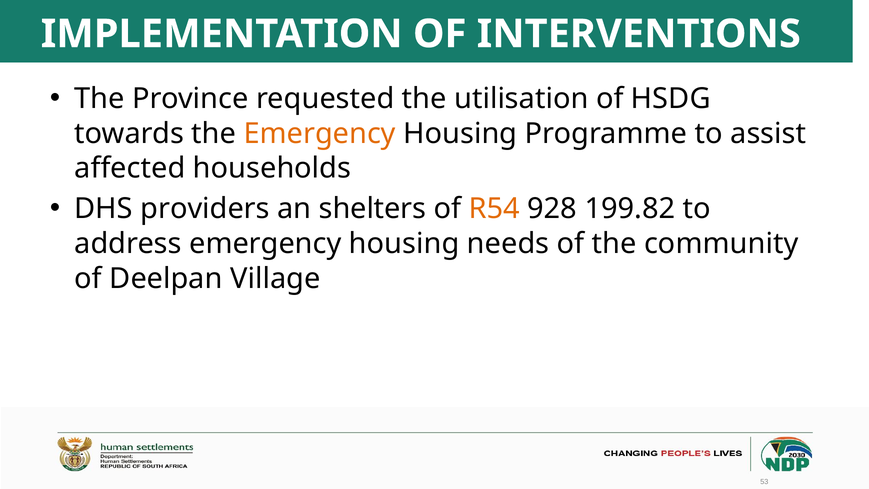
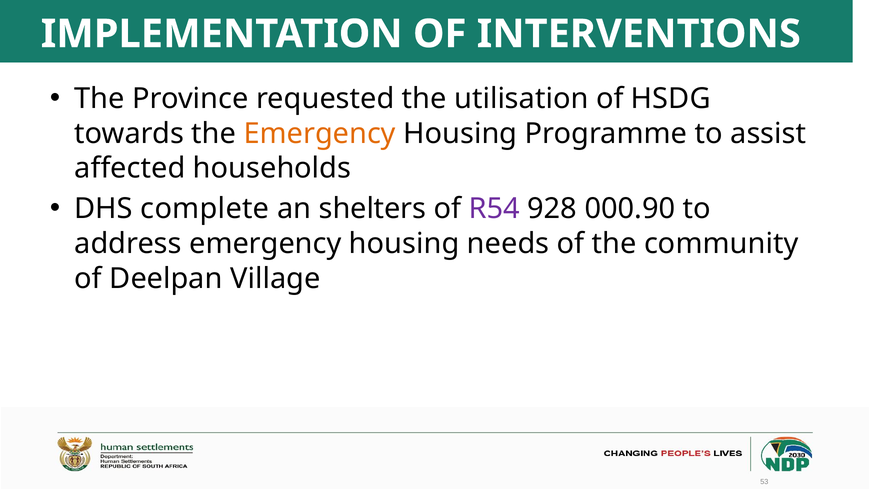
providers: providers -> complete (205, 209)
R54 colour: orange -> purple (494, 209)
199.82: 199.82 -> 000.90 (630, 209)
